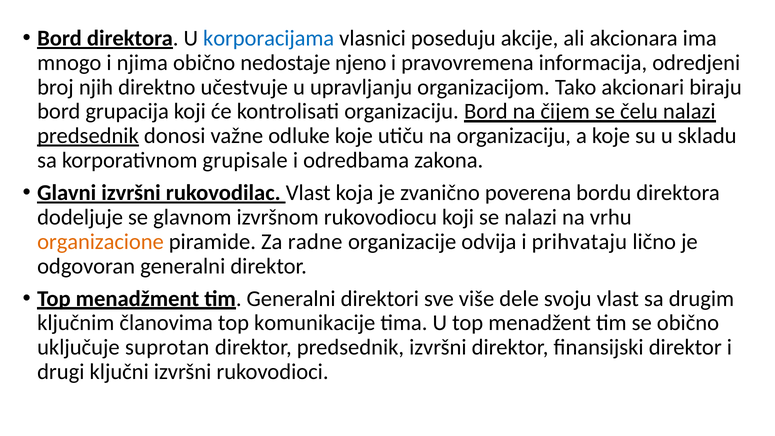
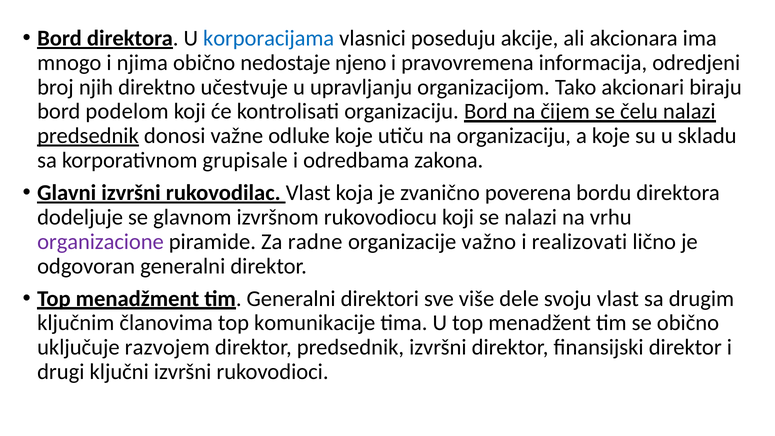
grupacija: grupacija -> podelom (127, 111)
organizacione colour: orange -> purple (100, 242)
odvija: odvija -> važno (489, 242)
prihvataju: prihvataju -> realizovati (579, 242)
suprotan: suprotan -> razvojem (167, 347)
